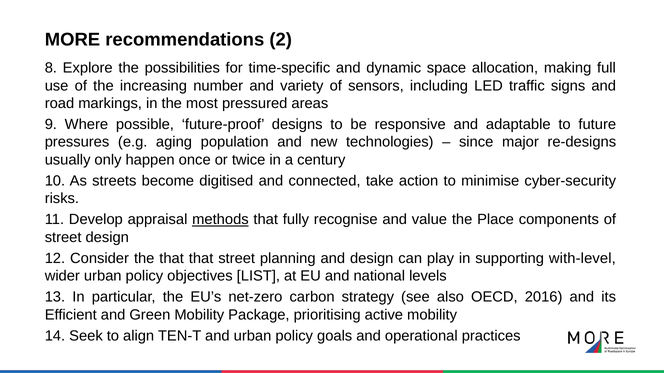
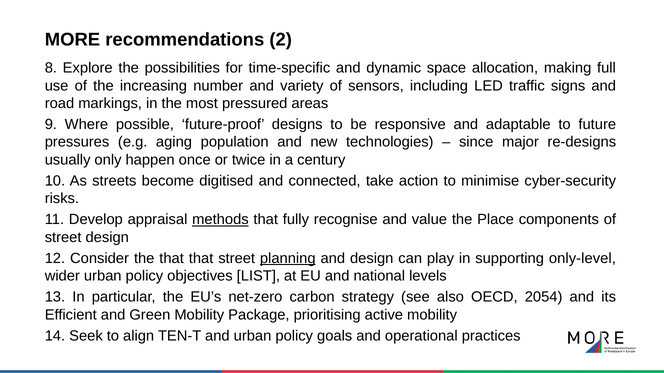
planning underline: none -> present (288, 259)
with-level: with-level -> only-level (582, 259)
2016: 2016 -> 2054 (544, 297)
